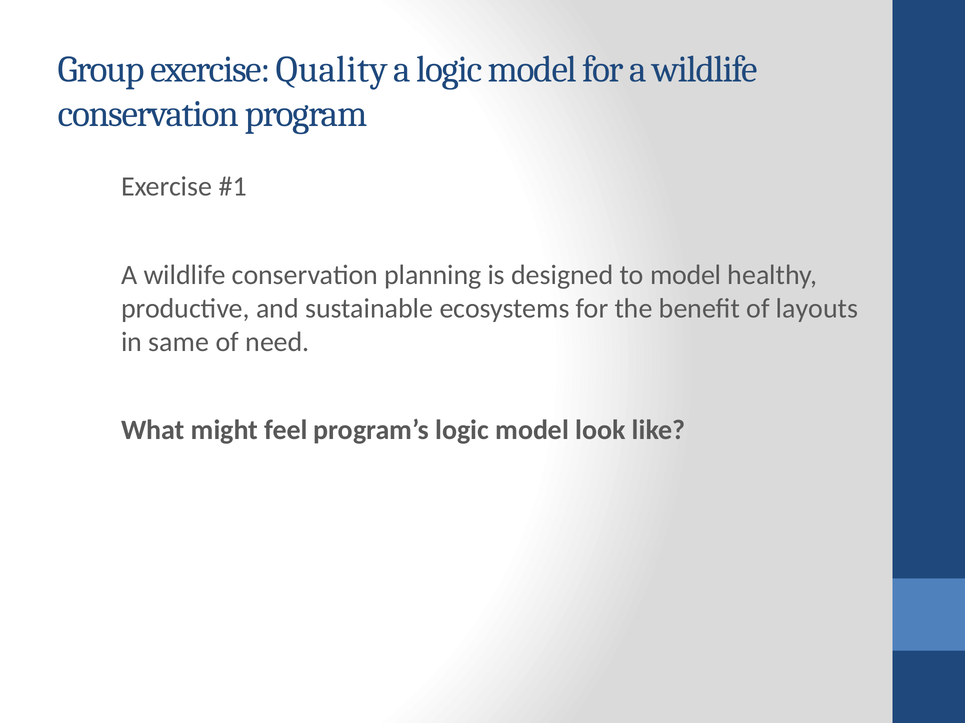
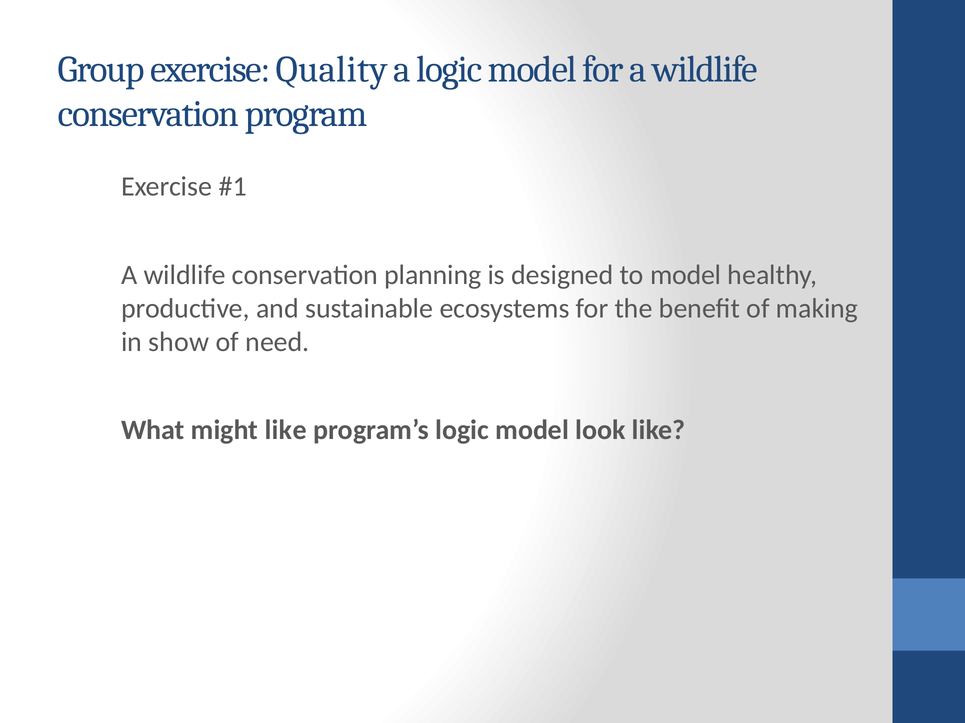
layouts: layouts -> making (817, 309)
same: same -> show (179, 342)
might feel: feel -> like (286, 430)
